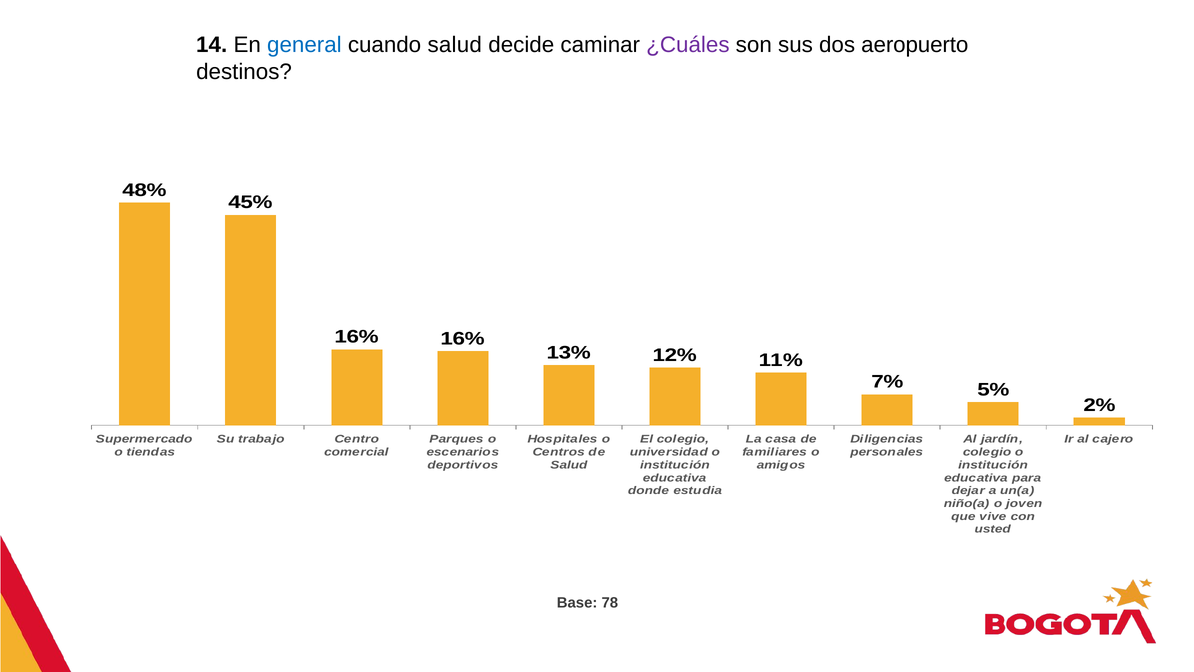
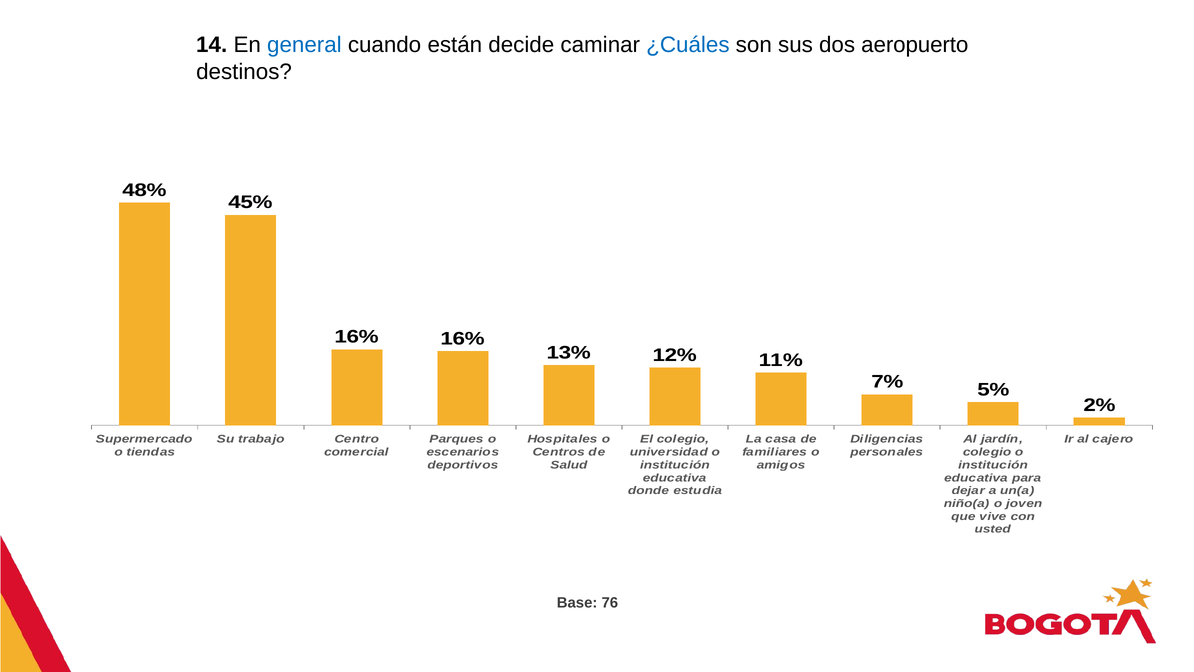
cuando salud: salud -> están (455, 45)
¿Cuáles colour: purple -> blue (688, 45)
78: 78 -> 76 (610, 602)
